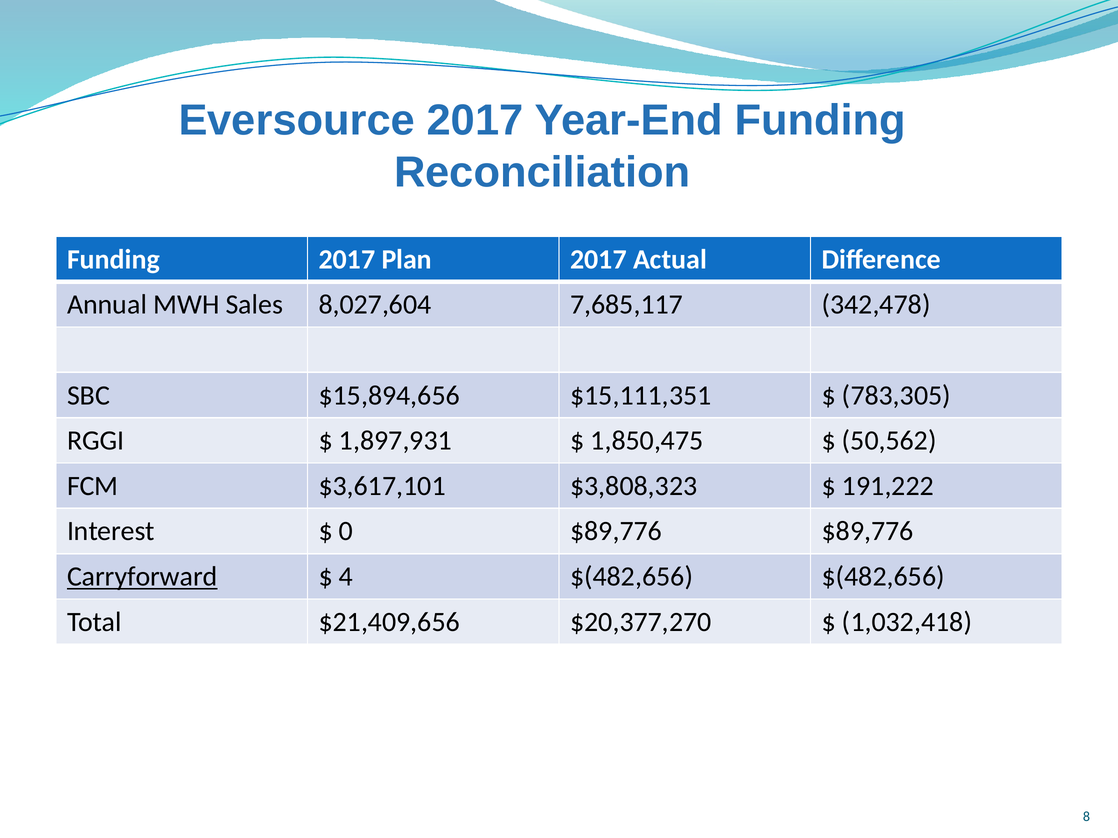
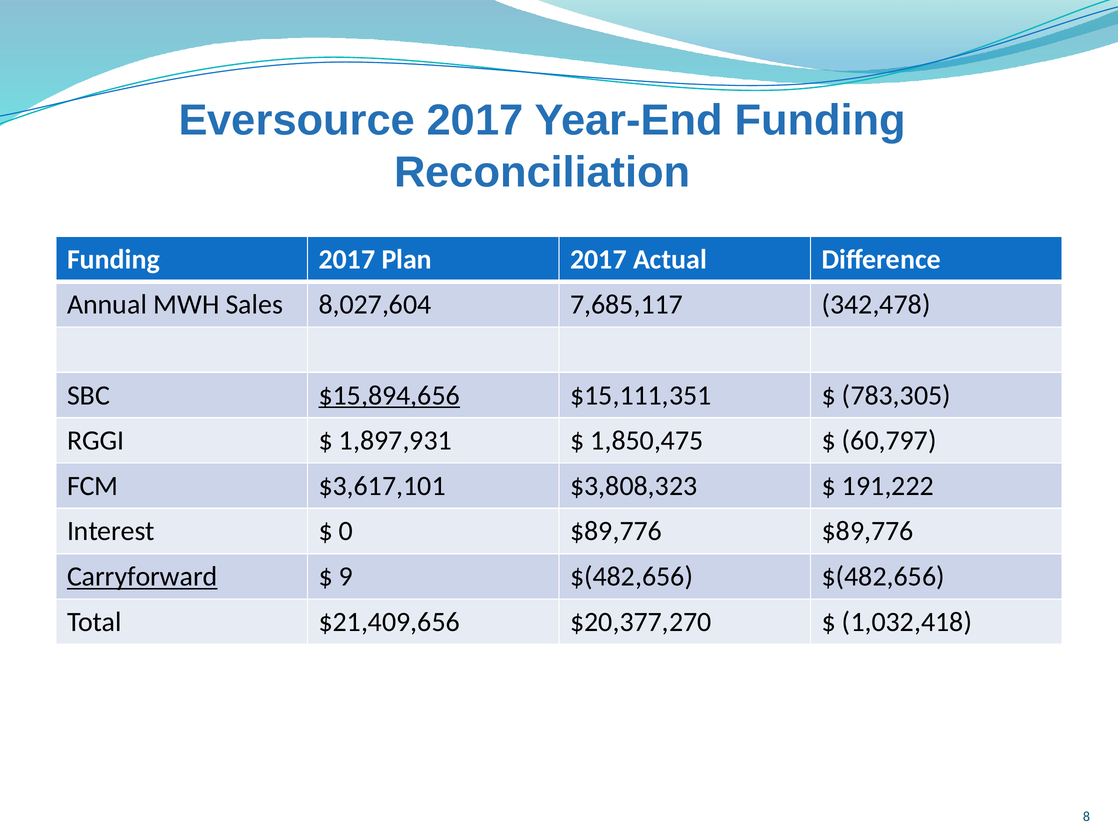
$15,894,656 underline: none -> present (389, 396)
50,562: 50,562 -> 60,797 (889, 441)
4: 4 -> 9 (346, 577)
